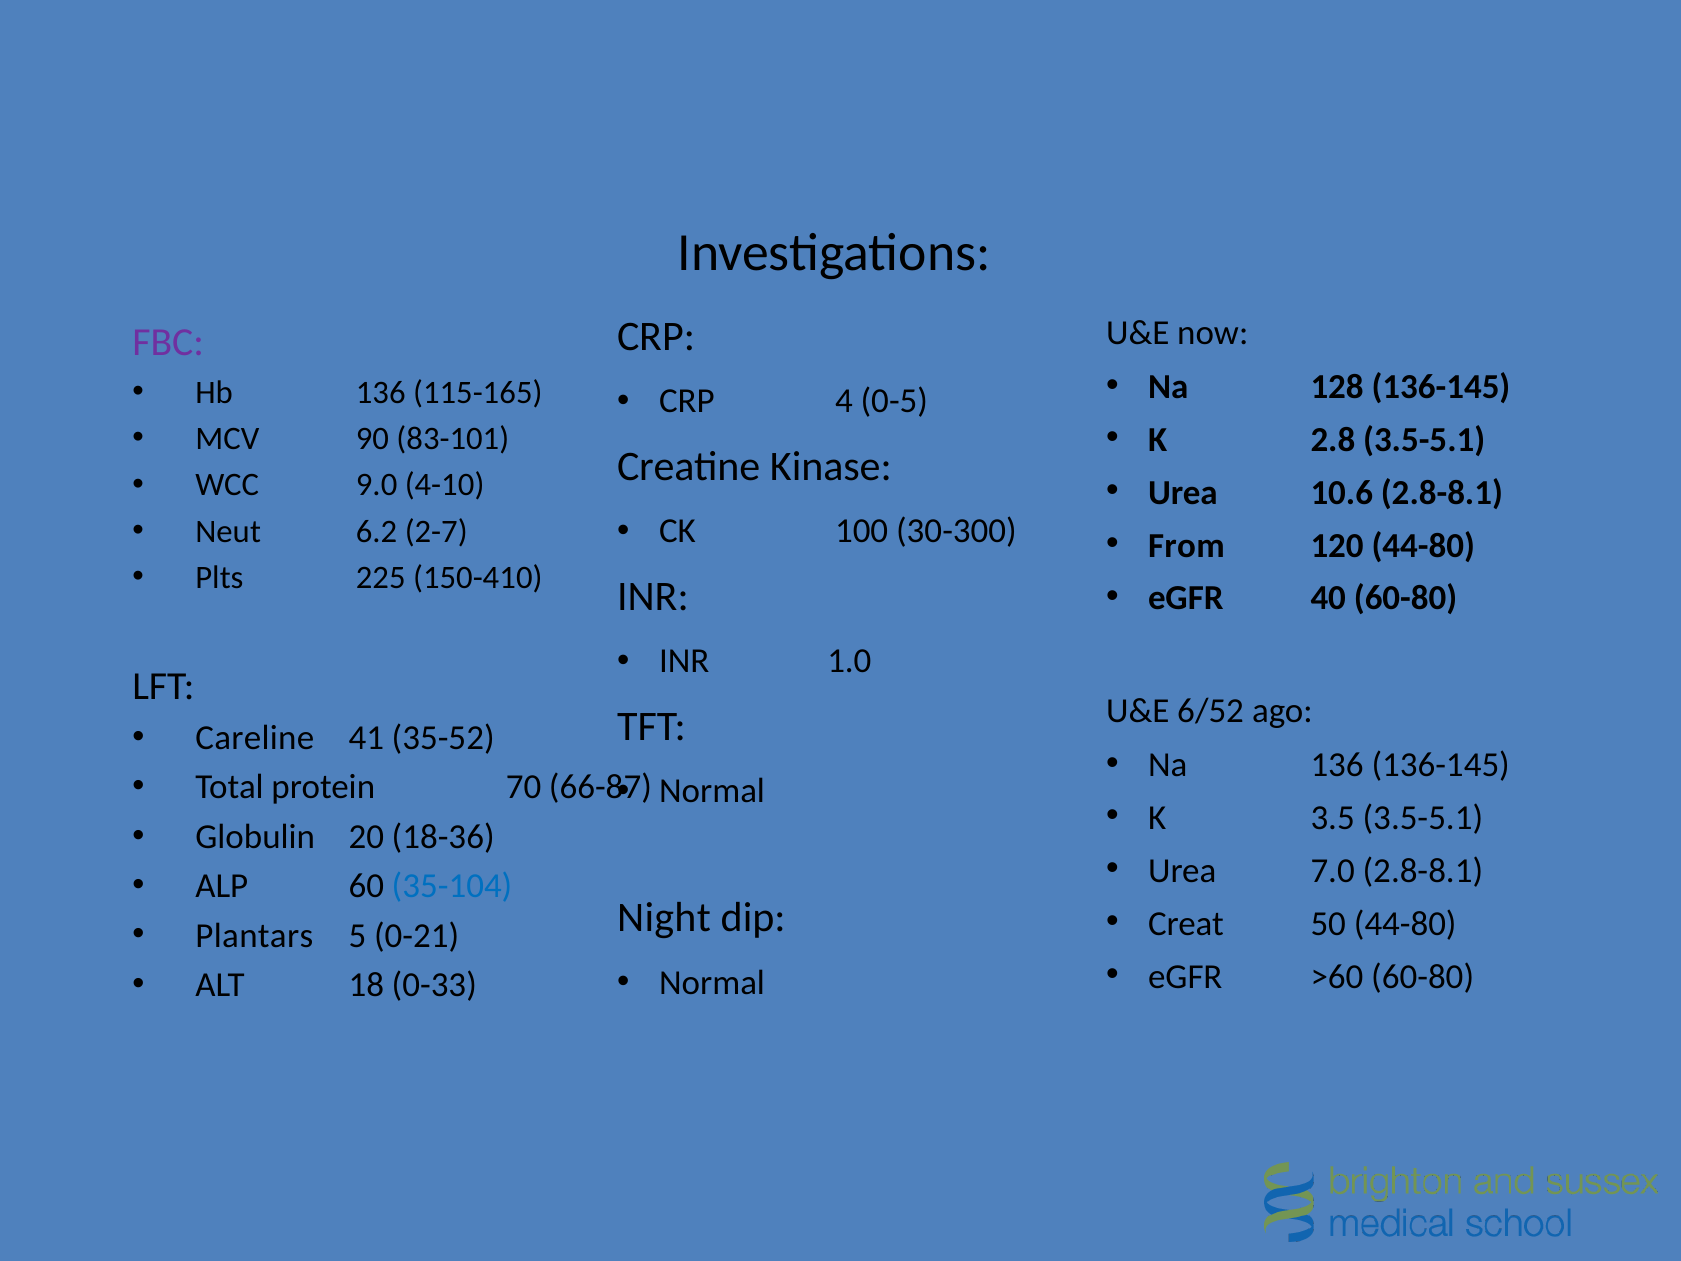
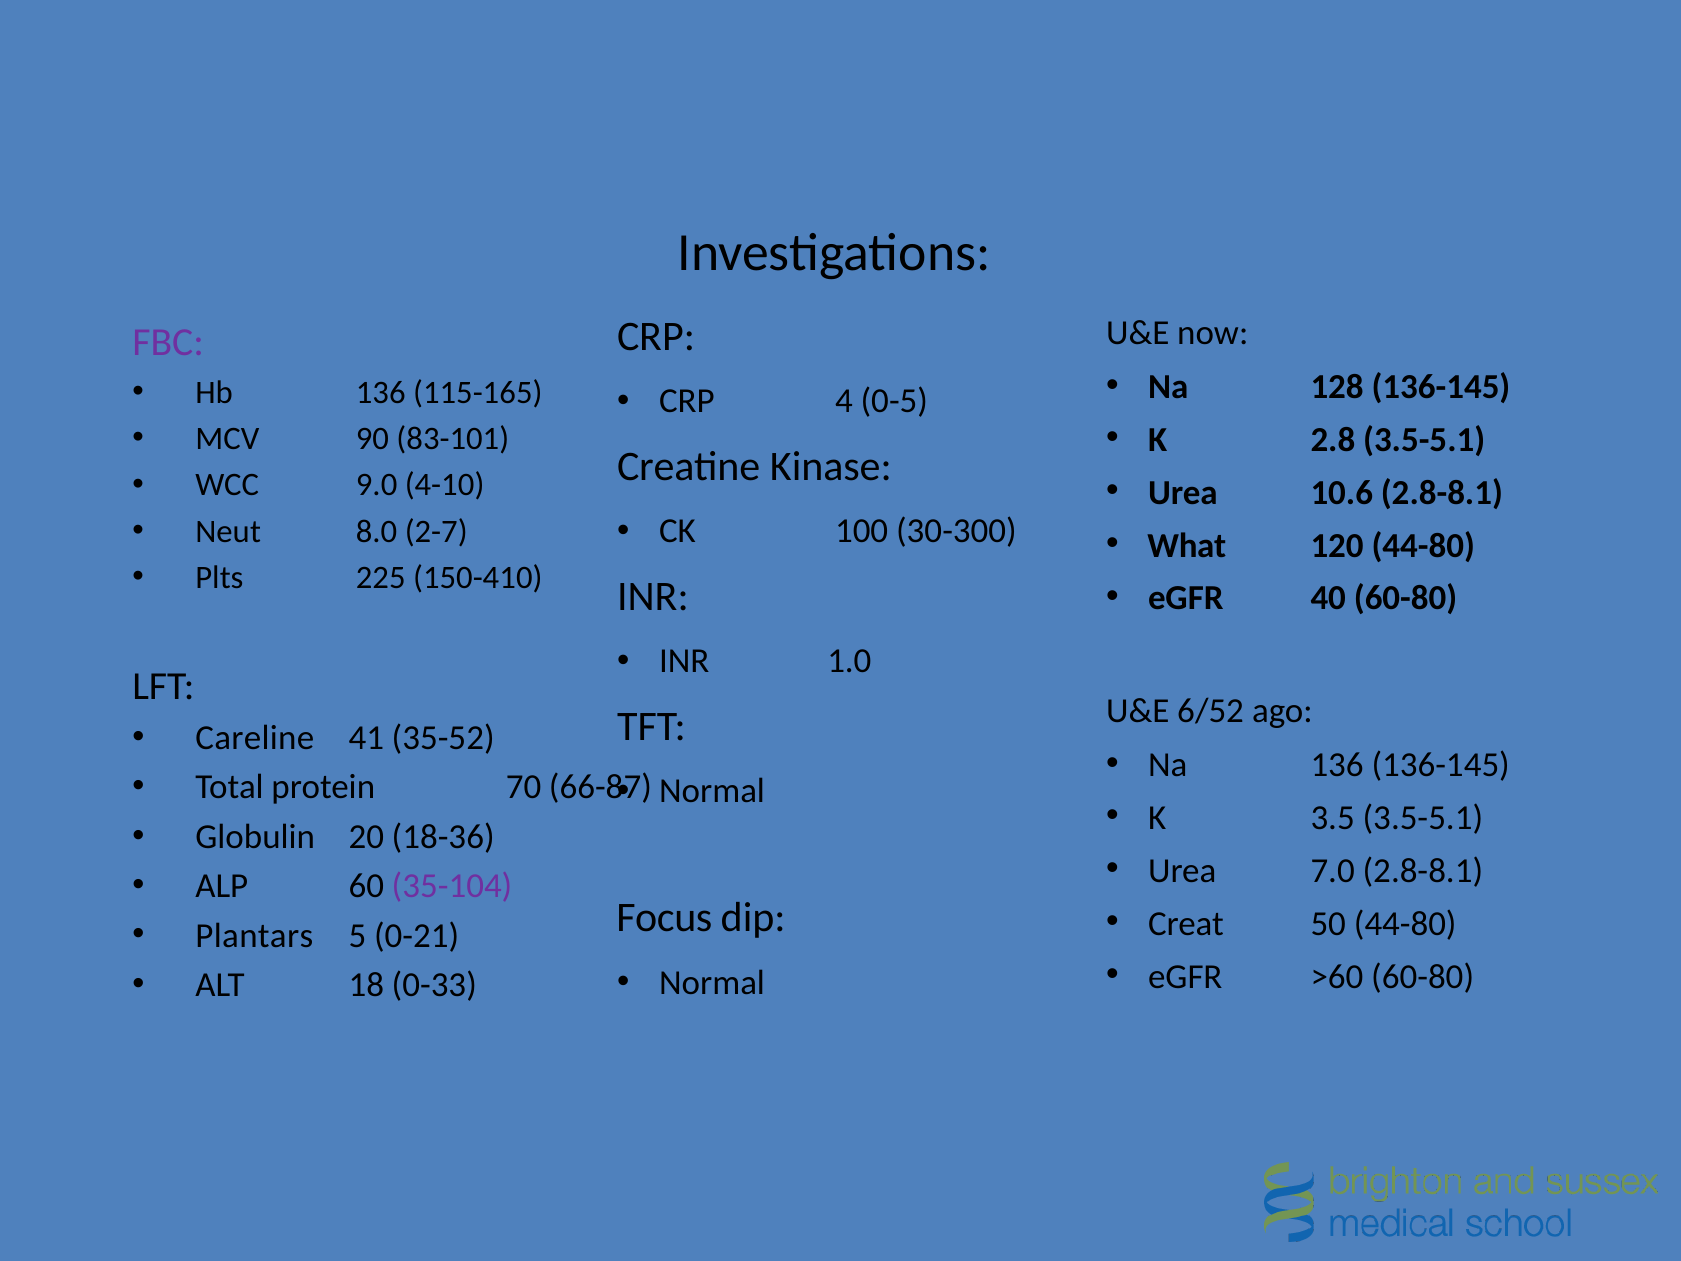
6.2: 6.2 -> 8.0 (377, 531)
From: From -> What (1187, 545)
35-104 colour: blue -> purple (452, 886)
Night: Night -> Focus (664, 917)
